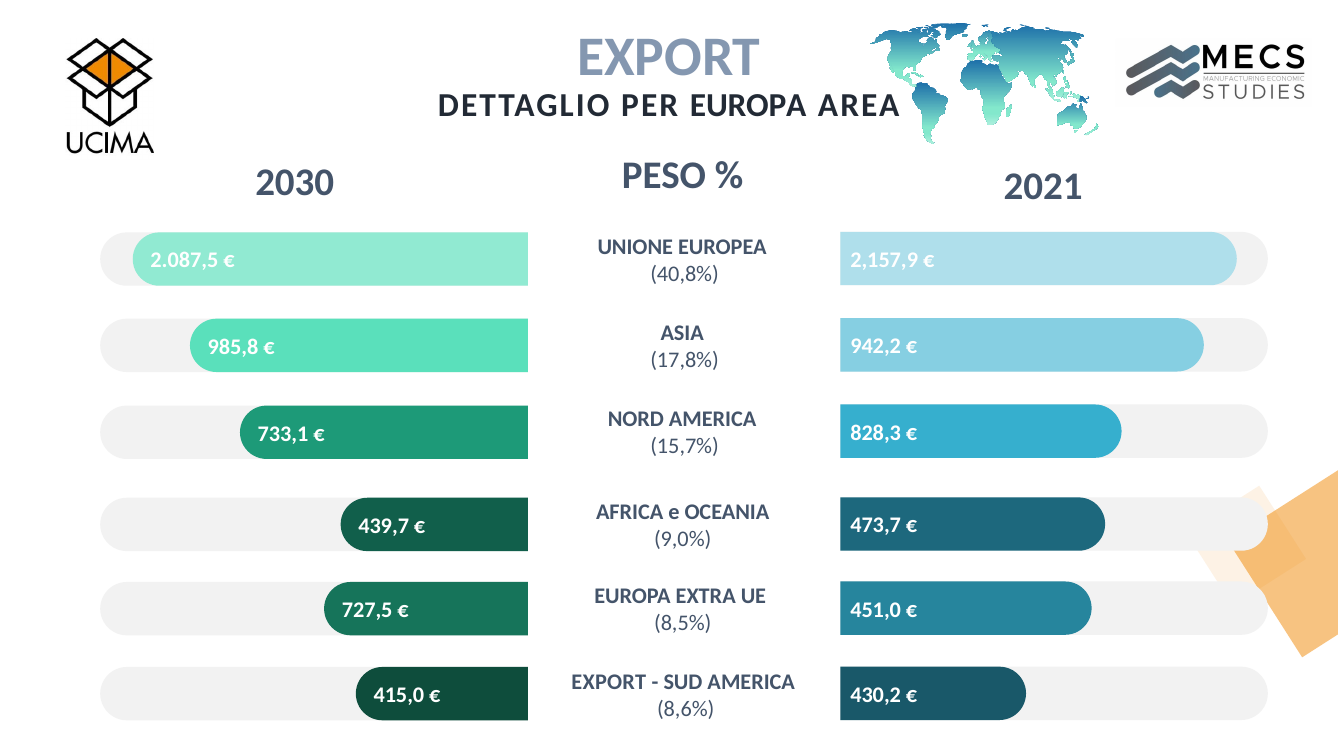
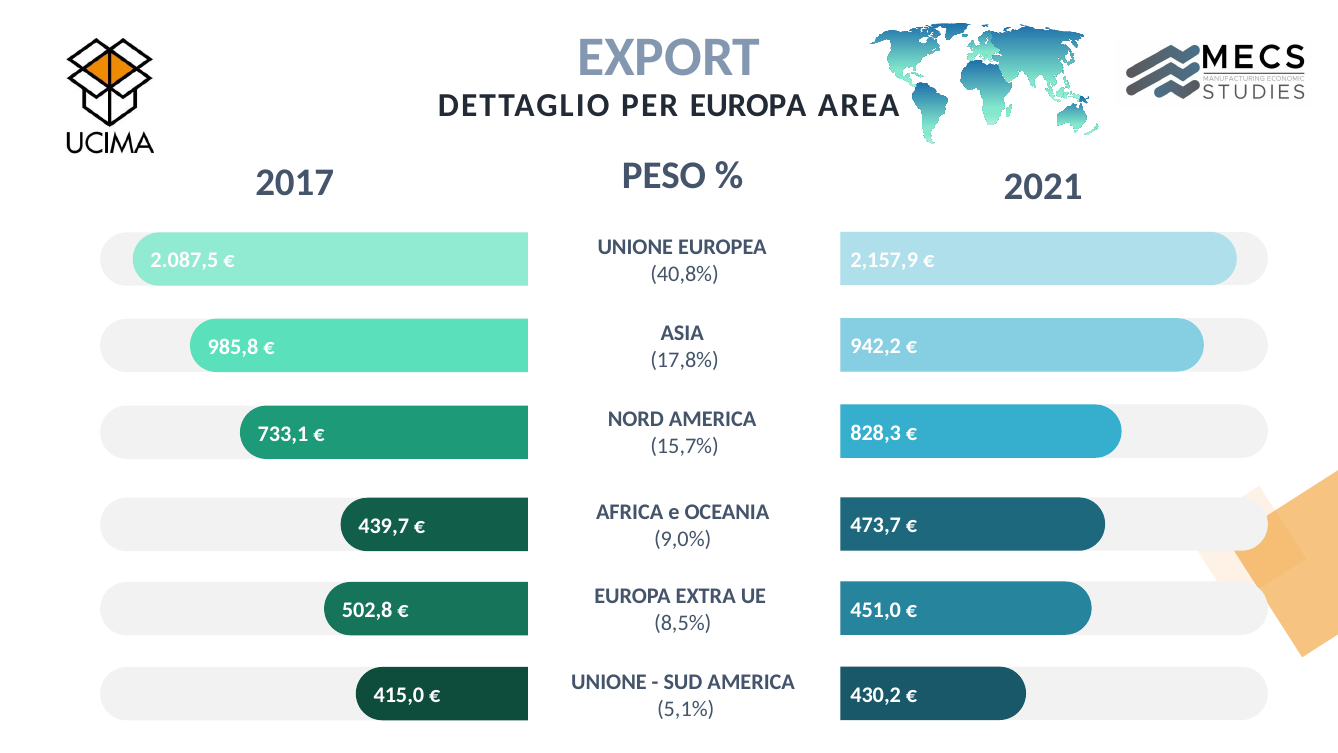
2030: 2030 -> 2017 (295, 182)
727,5: 727,5 -> 502,8 (367, 610)
EXPORT: EXPORT -> UNIONE (609, 682)
8,6%: 8,6% -> 5,1% (686, 708)
